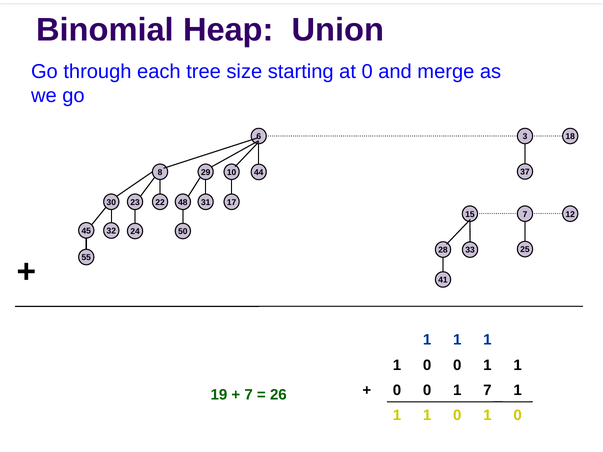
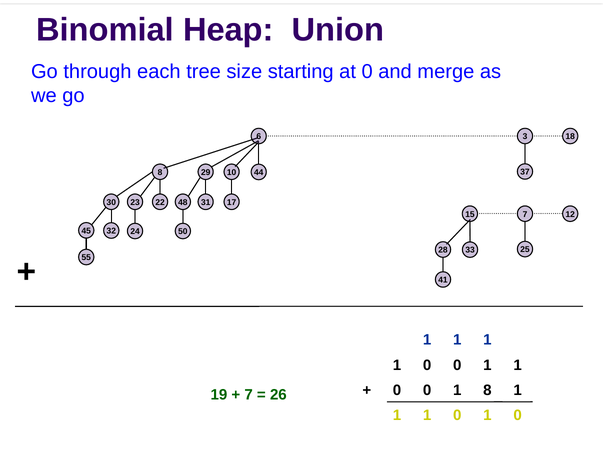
0 7: 7 -> 8 (487, 390)
